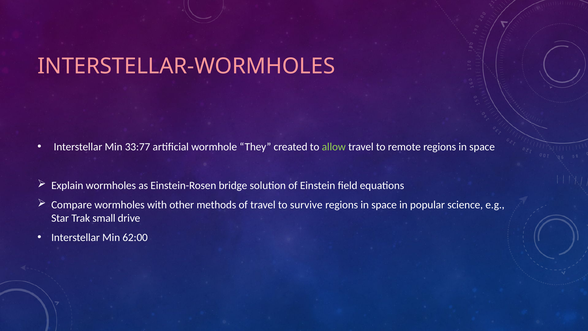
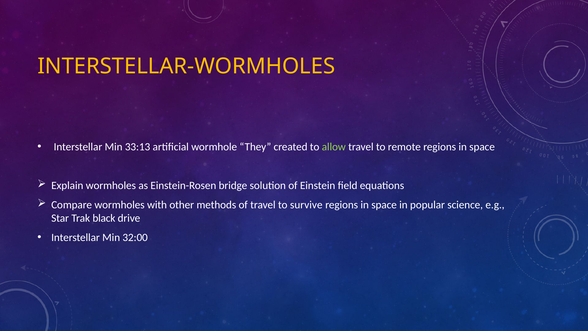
INTERSTELLAR-WORMHOLES colour: pink -> yellow (186, 66)
33:77: 33:77 -> 33:13 (138, 147)
small: small -> black (104, 218)
62:00: 62:00 -> 32:00 (135, 237)
